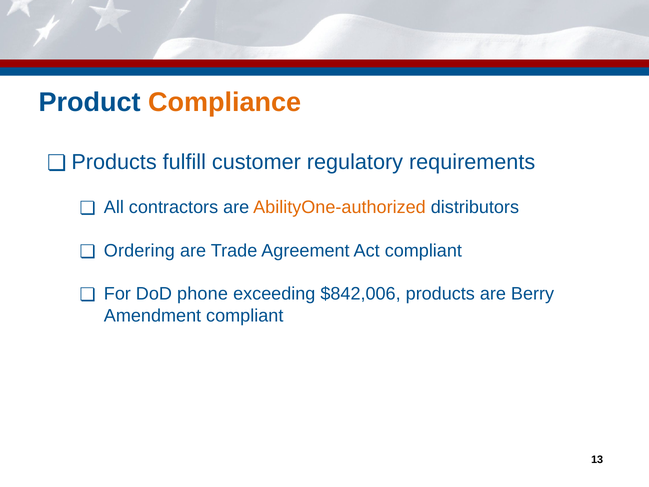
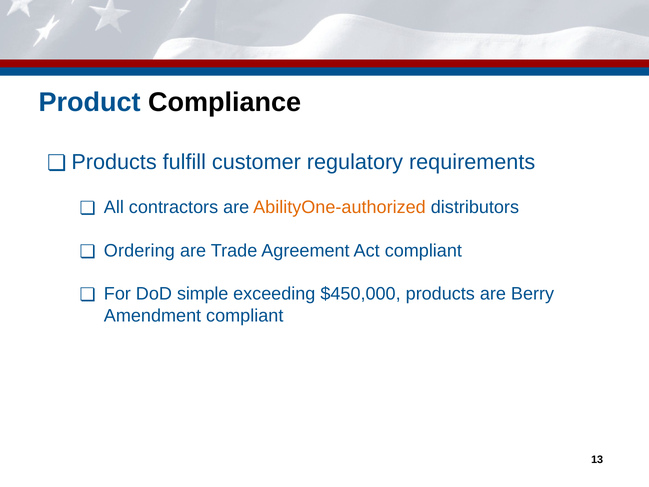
Compliance colour: orange -> black (225, 102)
phone: phone -> simple (203, 294)
$842,006: $842,006 -> $450,000 (361, 294)
